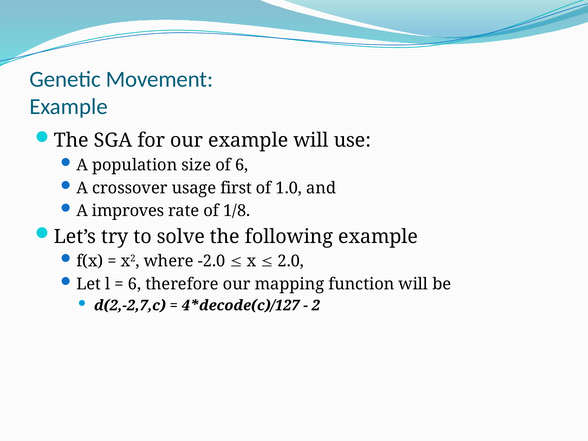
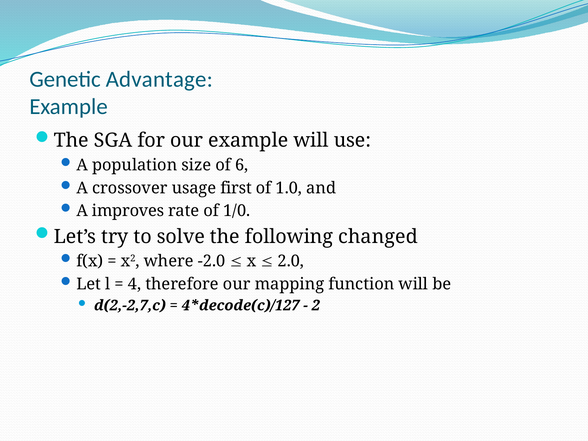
Movement: Movement -> Advantage (159, 79)
1/8: 1/8 -> 1/0 (237, 211)
following example: example -> changed (378, 237)
6: 6 -> 4 (135, 284)
